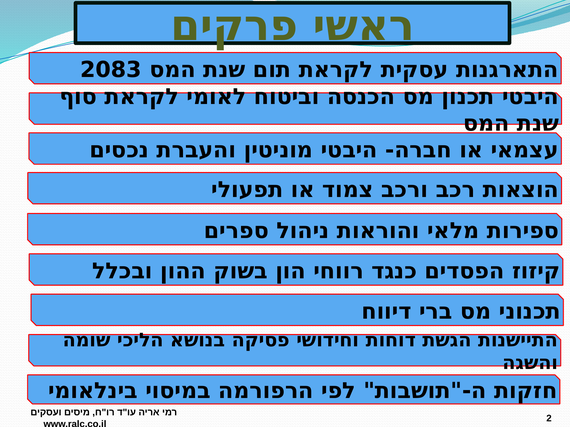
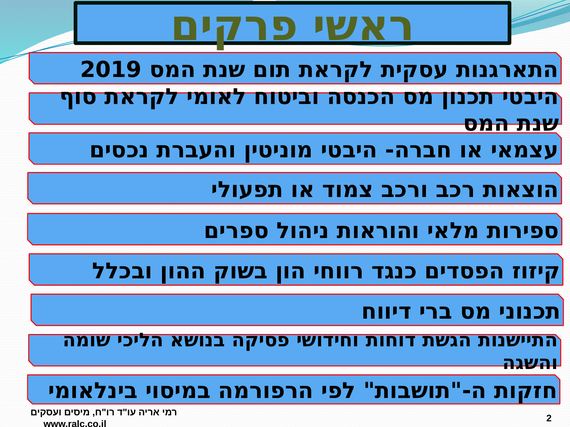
2083: 2083 -> 2019 (111, 70)
